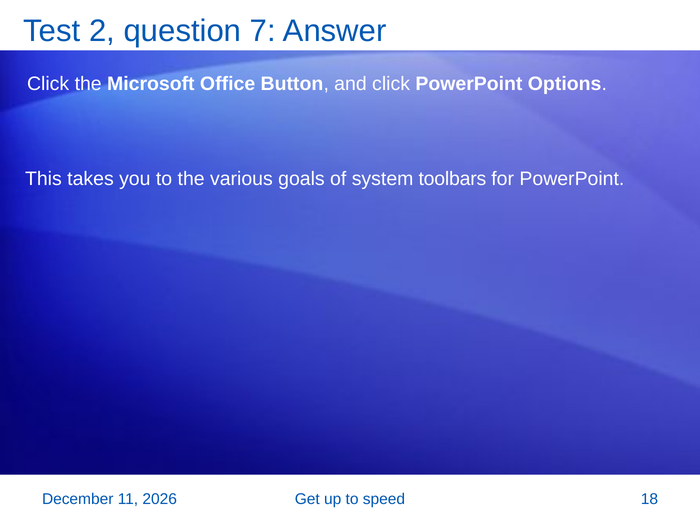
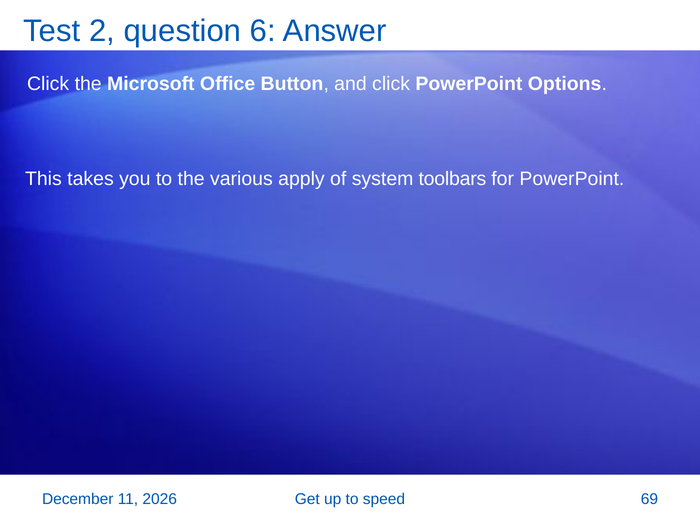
7: 7 -> 6 (263, 31)
goals: goals -> apply (301, 179)
18: 18 -> 69 (649, 499)
